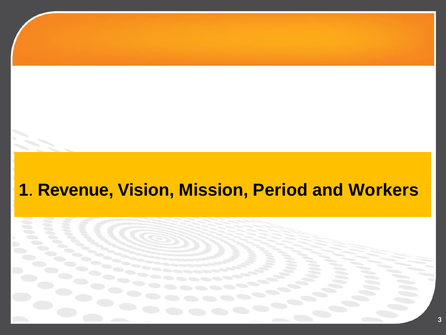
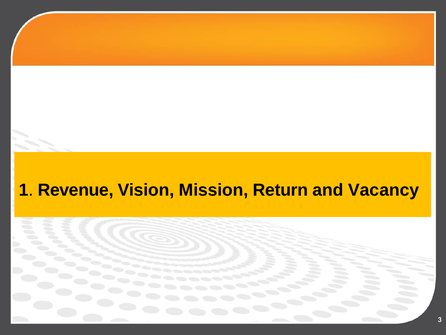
Period: Period -> Return (280, 190)
Workers: Workers -> Vacancy (384, 190)
